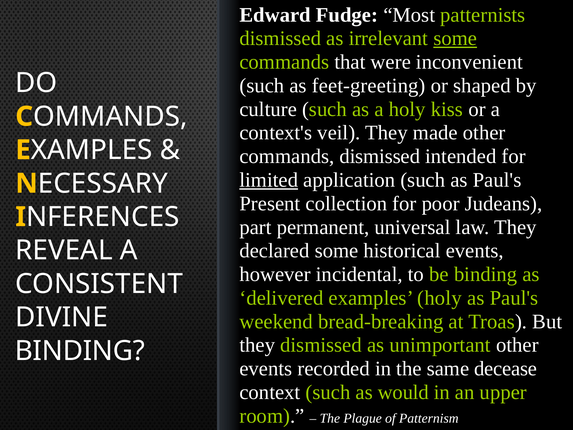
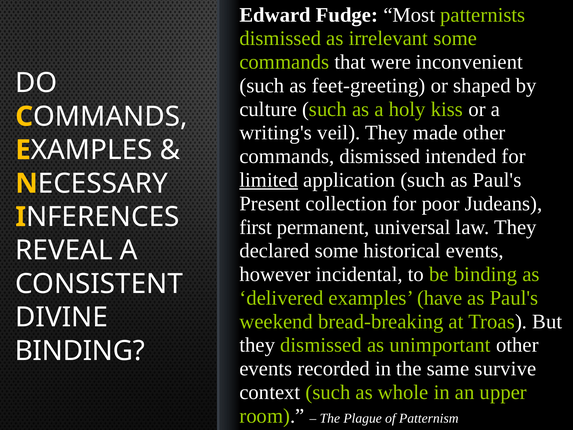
some underline: present -> none (455, 38)
context's: context's -> writing's (276, 133)
part: part -> first (256, 227)
examples holy: holy -> have (440, 298)
decease: decease -> survive (505, 368)
would: would -> whole (403, 392)
